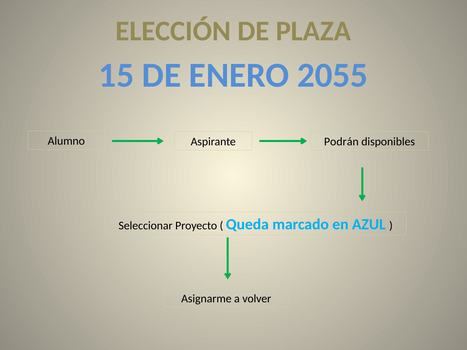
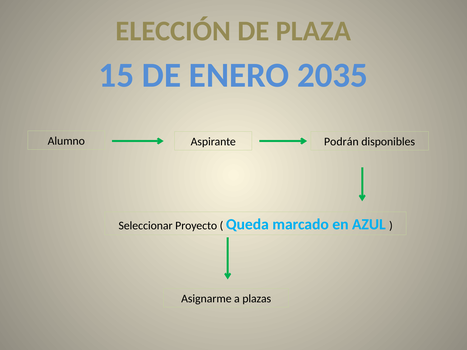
2055: 2055 -> 2035 (333, 75)
volver: volver -> plazas (257, 299)
